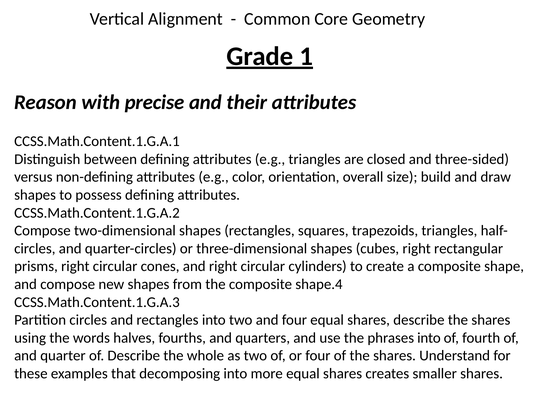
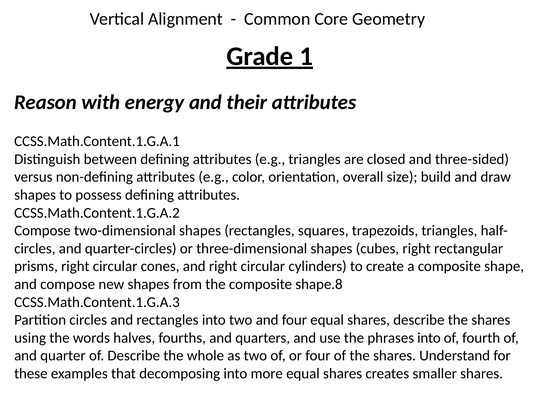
precise: precise -> energy (155, 102)
shape.4: shape.4 -> shape.8 (319, 284)
